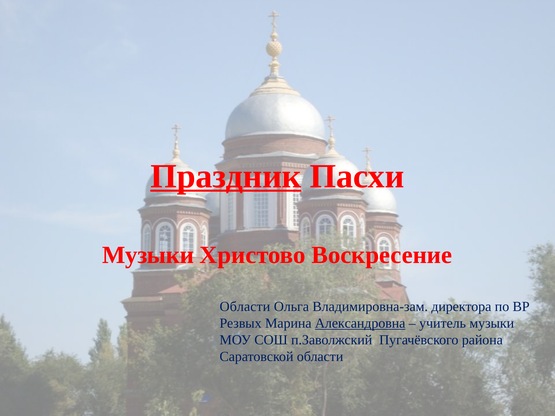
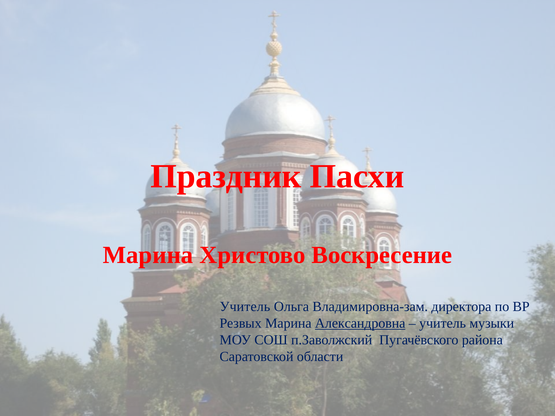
Праздник underline: present -> none (226, 176)
Музыки: Музыки -> Марина (148, 255)
Области: Области -> Учитель (245, 307)
